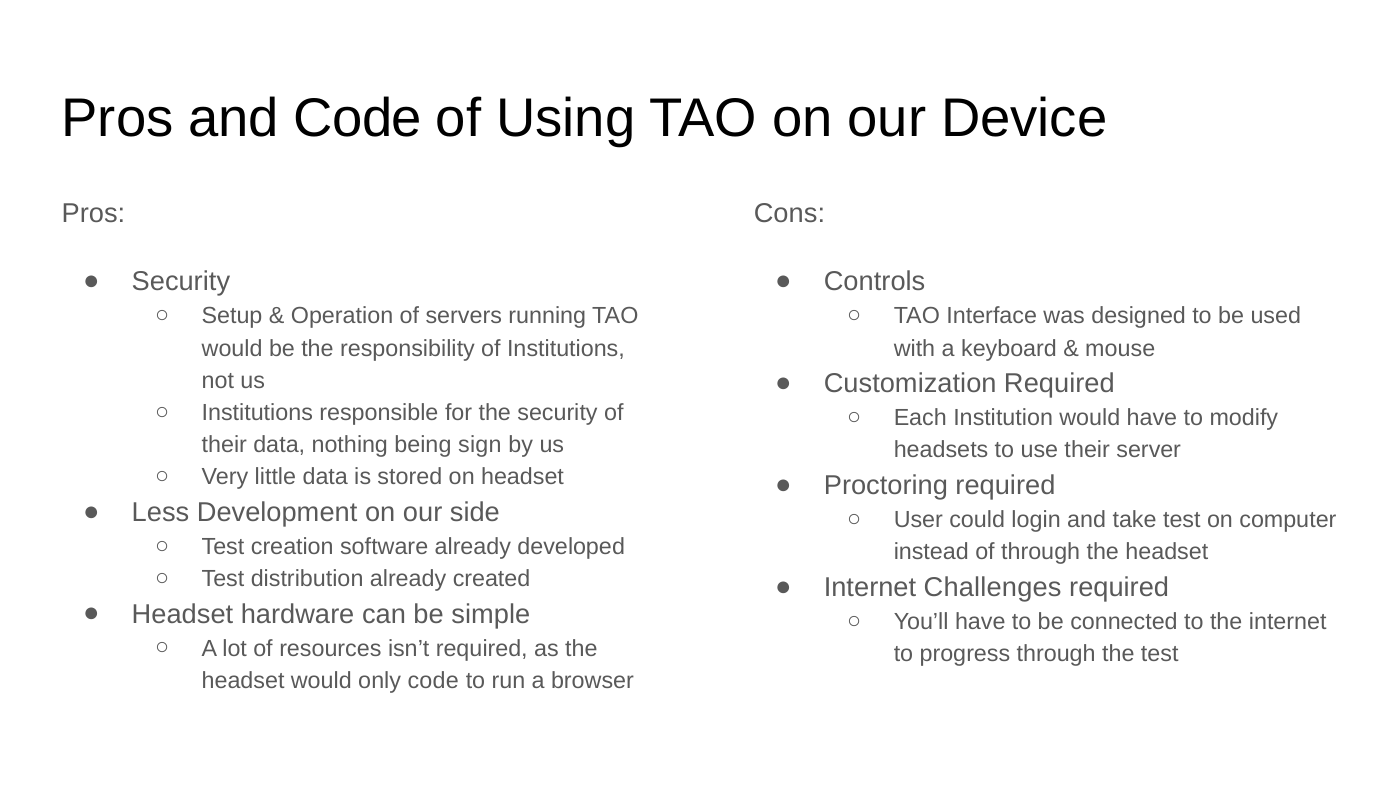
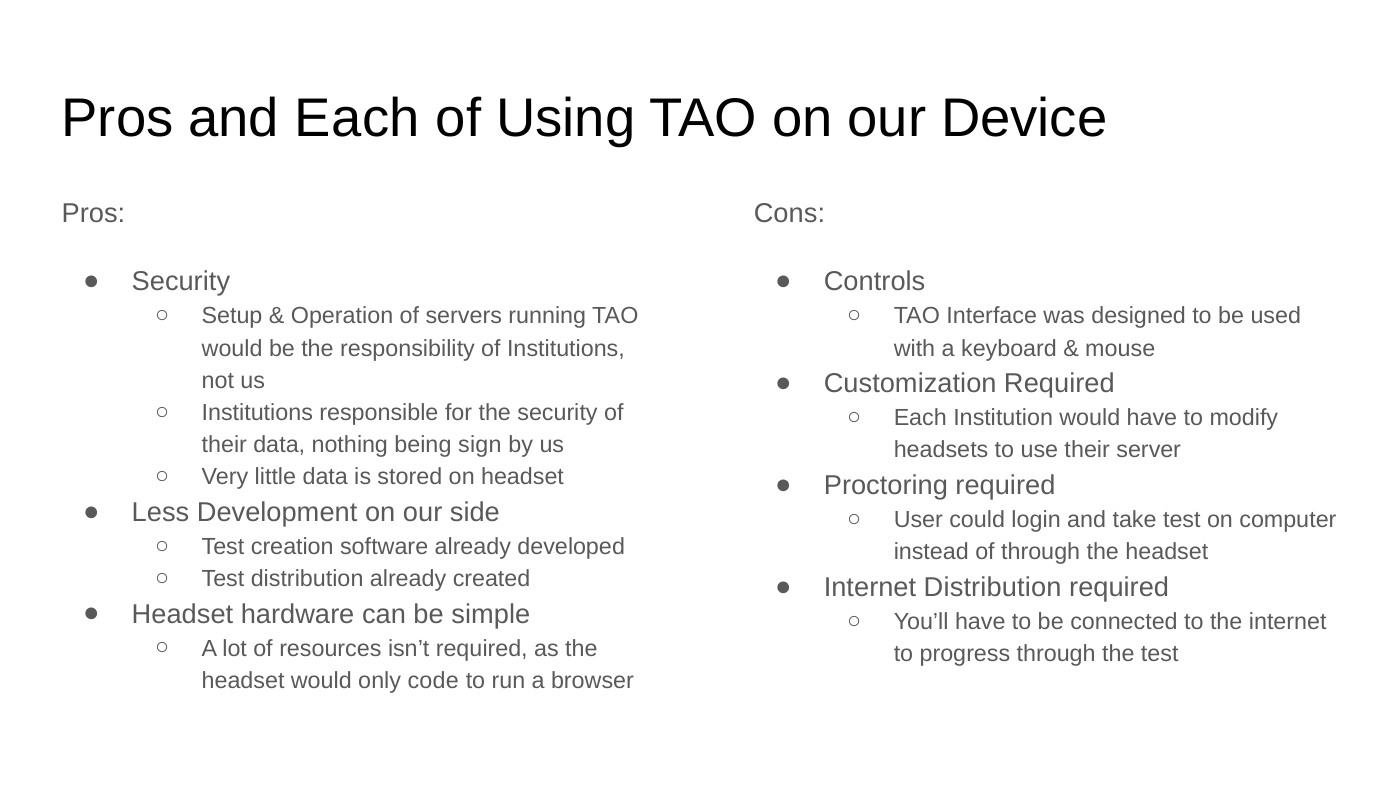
and Code: Code -> Each (357, 119)
Internet Challenges: Challenges -> Distribution (993, 588)
